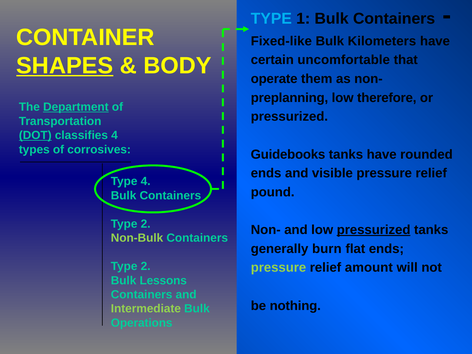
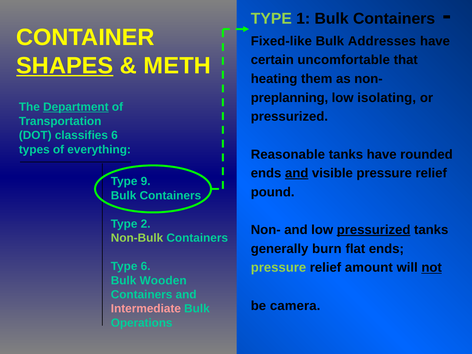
TYPE colour: light blue -> light green (271, 19)
Kilometers: Kilometers -> Addresses (382, 41)
BODY: BODY -> METH (177, 66)
operate: operate -> heating (274, 79)
therefore: therefore -> isolating (387, 98)
DOT underline: present -> none (35, 135)
classifies 4: 4 -> 6 (115, 135)
corrosives: corrosives -> everything (99, 149)
Guidebooks: Guidebooks -> Reasonable (288, 154)
and underline: none -> present (297, 173)
Type 4: 4 -> 9 (146, 181)
2: 2 -> 6 (146, 266)
not underline: none -> present (432, 268)
Lessons: Lessons -> Wooden (163, 280)
nothing: nothing -> camera (295, 306)
Intermediate colour: light green -> pink (146, 309)
